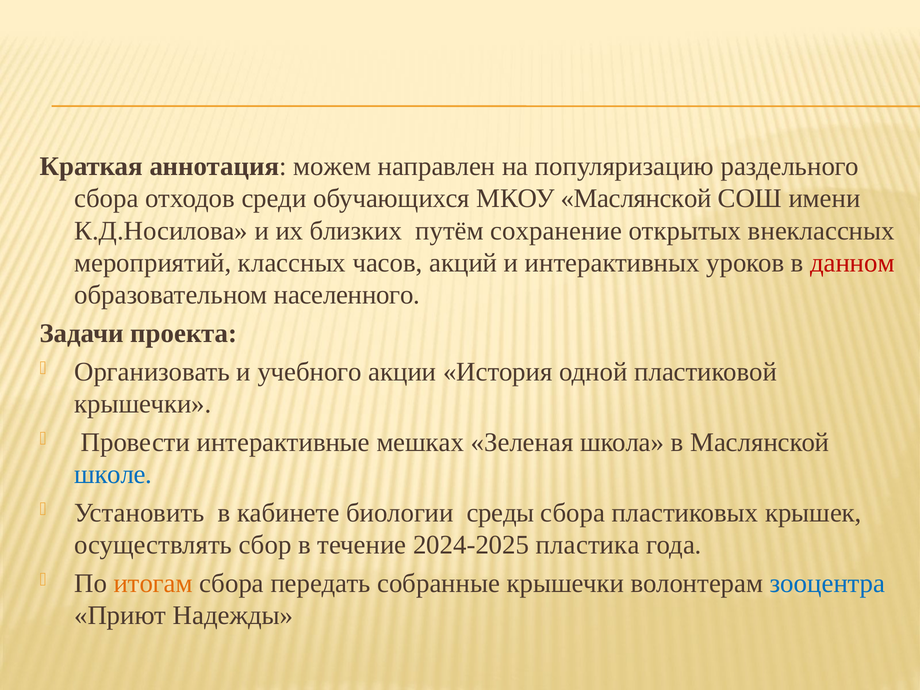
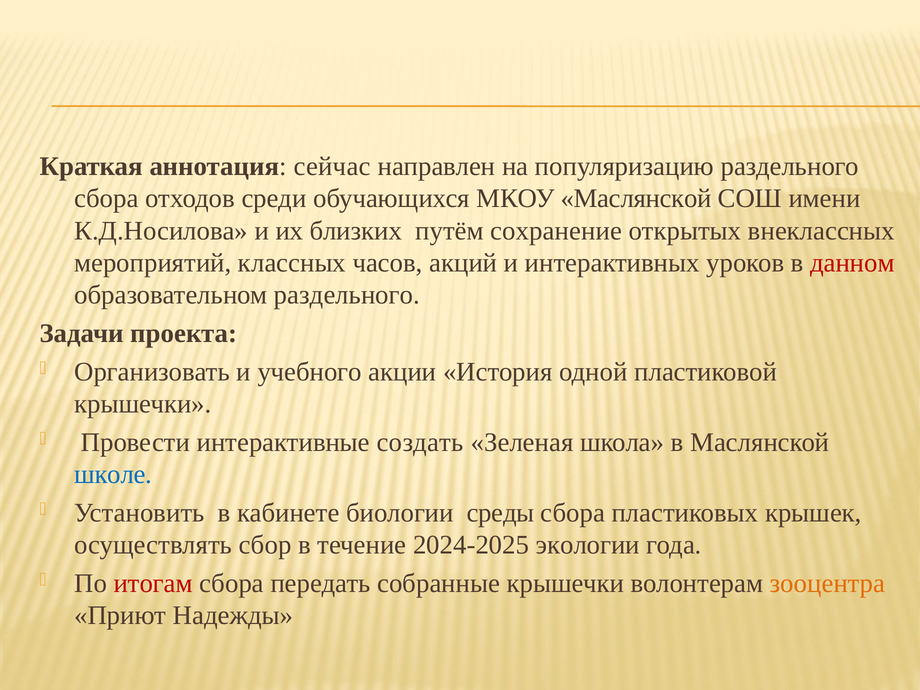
можем: можем -> сейчас (332, 166)
образовательном населенного: населенного -> раздельного (347, 295)
мешках: мешках -> создать (420, 442)
пластика: пластика -> экологии (588, 545)
итогам colour: orange -> red (153, 583)
зооцентра colour: blue -> orange (827, 583)
